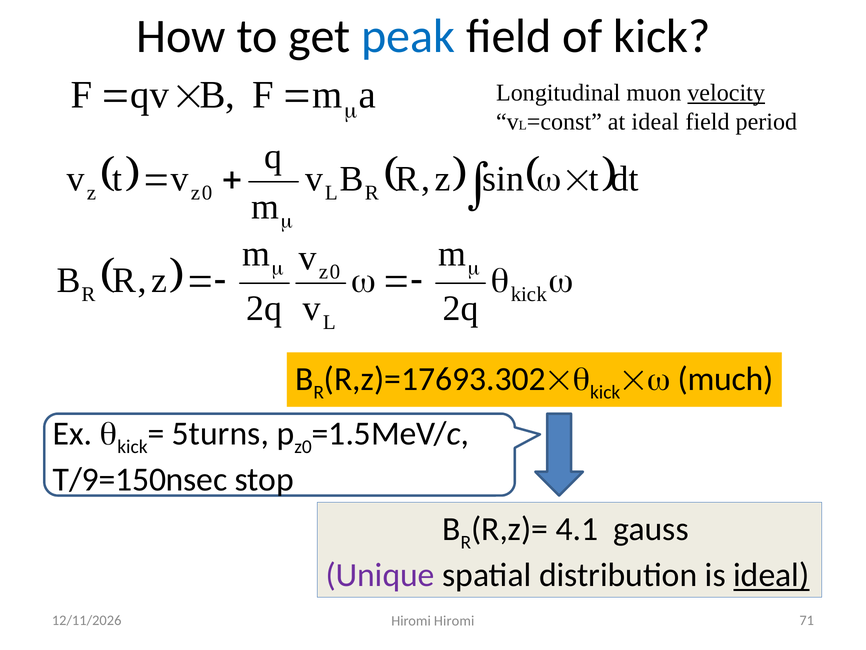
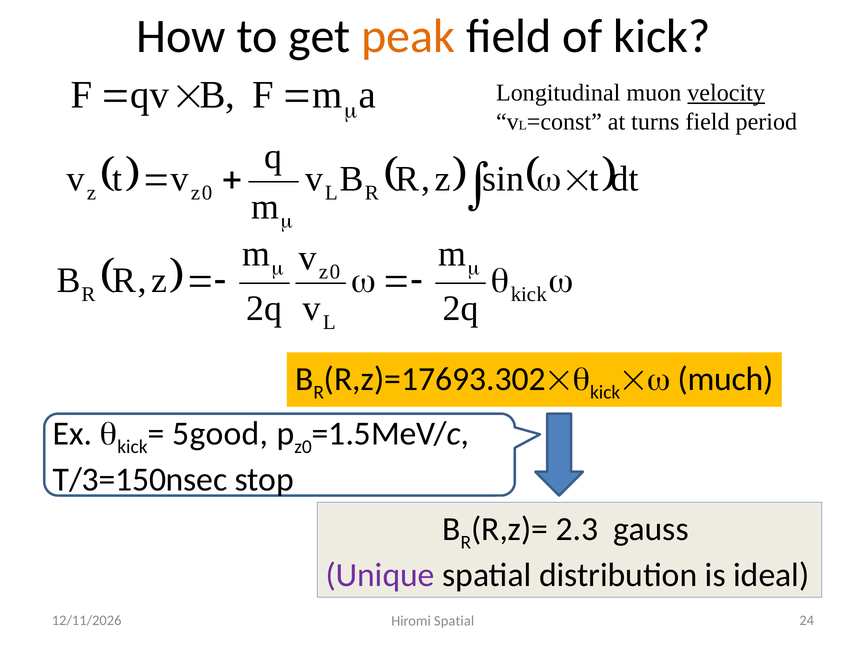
peak colour: blue -> orange (408, 37)
at ideal: ideal -> turns (655, 122)
5turns: 5turns -> 5good (220, 433)
T/9=150nsec: T/9=150nsec -> T/3=150nsec (140, 479)
4.1: 4.1 -> 2.3 (577, 529)
ideal underline: present -> none (771, 575)
71: 71 -> 24 (807, 620)
Hiromi Hiromi: Hiromi -> Spatial (454, 620)
